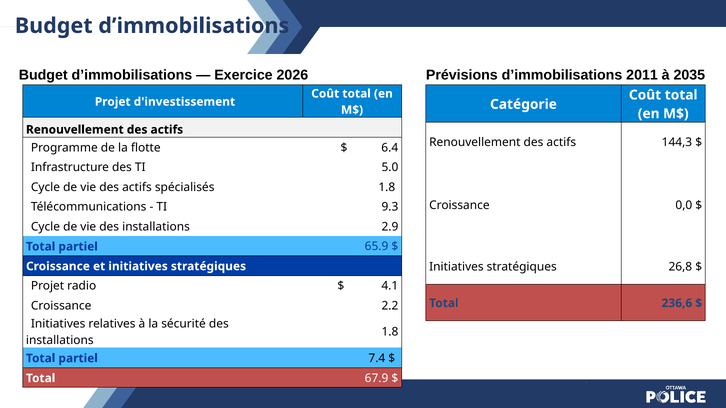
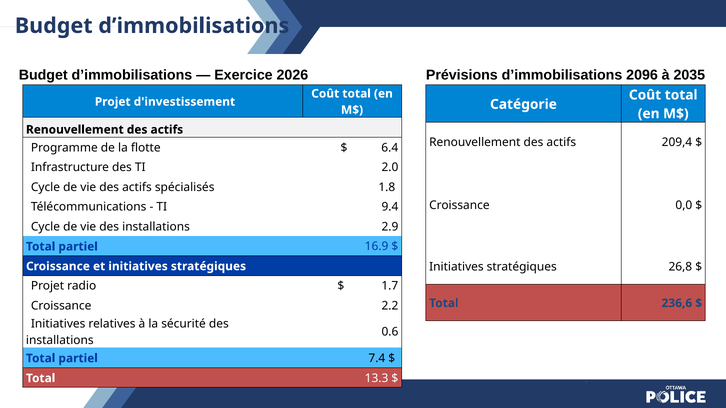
2011: 2011 -> 2096 (642, 75)
144,3: 144,3 -> 209,4 (677, 143)
5.0: 5.0 -> 2.0 (390, 168)
9.3: 9.3 -> 9.4 (390, 207)
65.9: 65.9 -> 16.9 (377, 247)
4.1: 4.1 -> 1.7 (390, 286)
1.8: 1.8 -> 0.6 (390, 332)
67.9: 67.9 -> 13.3 (377, 379)
